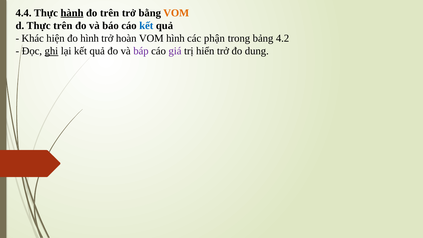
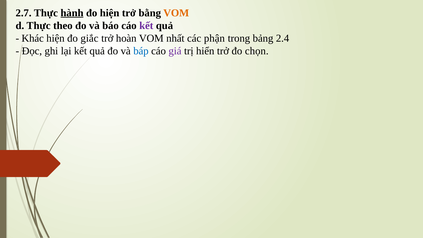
4.4: 4.4 -> 2.7 (24, 13)
đo trên: trên -> hiện (110, 13)
Thực trên: trên -> theo (63, 26)
kết colour: blue -> purple (146, 26)
đo hình: hình -> giắc (89, 38)
VOM hình: hình -> nhất (175, 38)
4.2: 4.2 -> 2.4 (283, 38)
ghi underline: present -> none (51, 51)
báp colour: purple -> blue (141, 51)
dung: dung -> chọn (257, 51)
